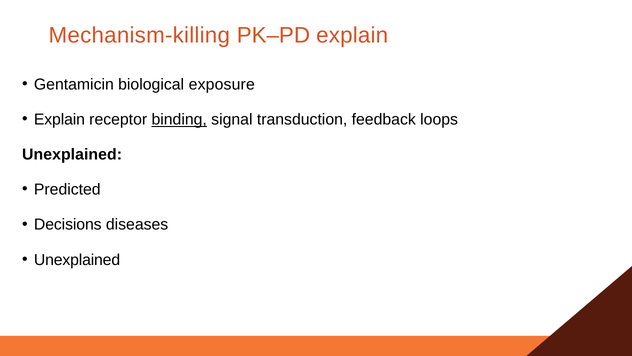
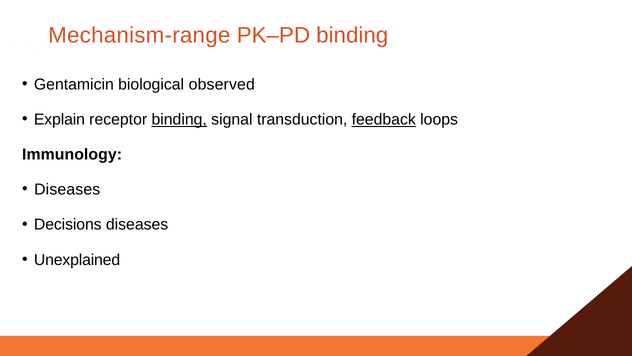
Mechanism-killing: Mechanism-killing -> Mechanism-range (139, 35)
PK–PD explain: explain -> binding (352, 35)
exposure: exposure -> observed (222, 84)
feedback underline: none -> present (384, 119)
Unexplained: Unexplained -> Immunology (72, 154)
Predicted: Predicted -> Diseases (67, 189)
